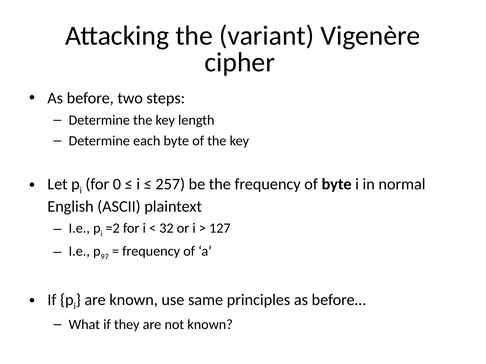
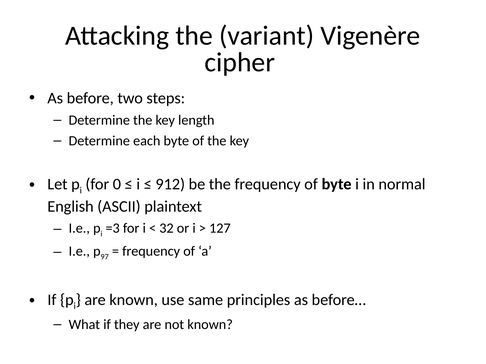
257: 257 -> 912 (170, 184)
=2: =2 -> =3 (113, 229)
